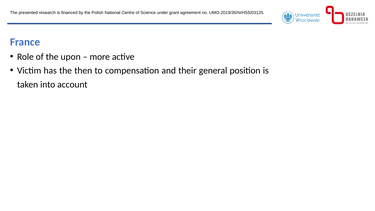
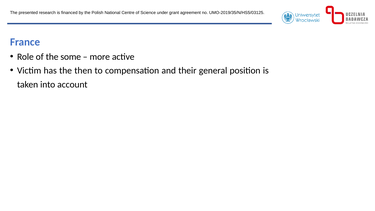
upon: upon -> some (71, 57)
